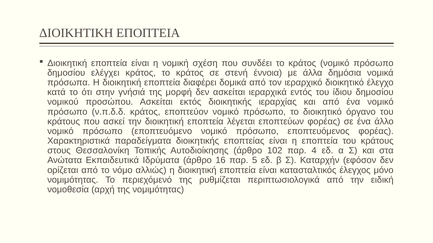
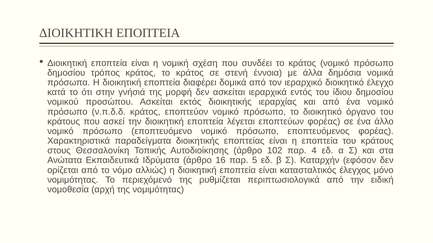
ελέγχει: ελέγχει -> τρόπος (105, 73)
